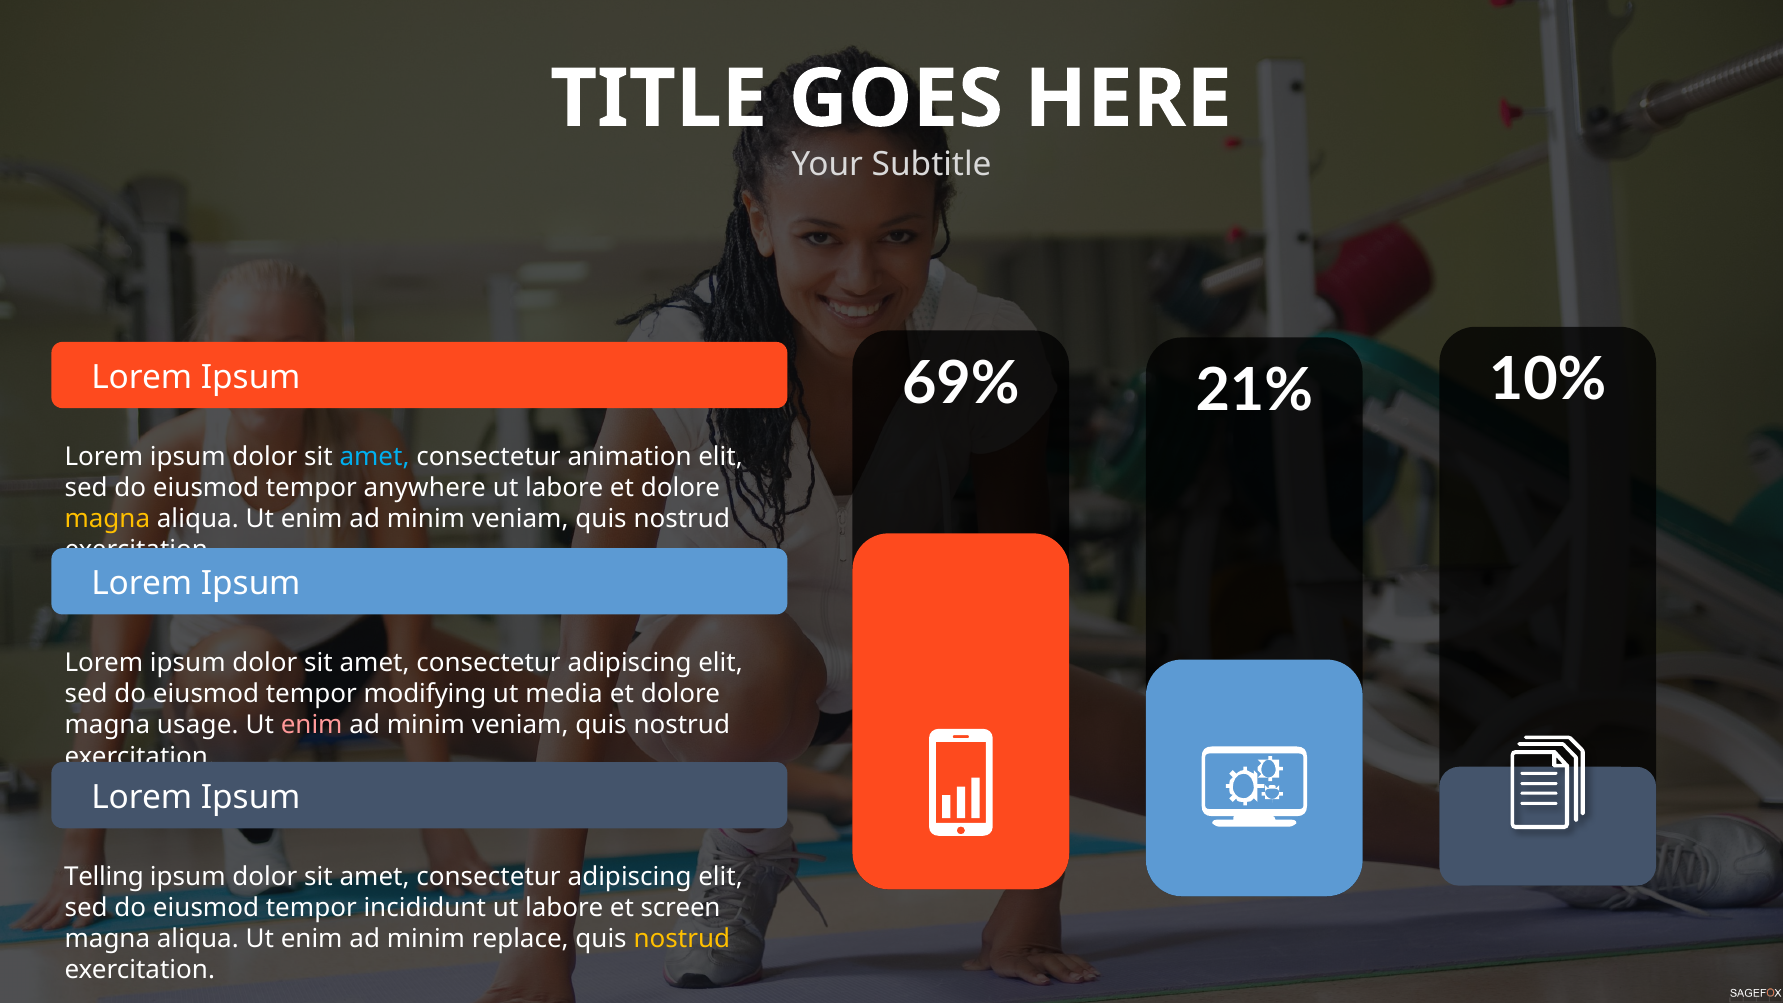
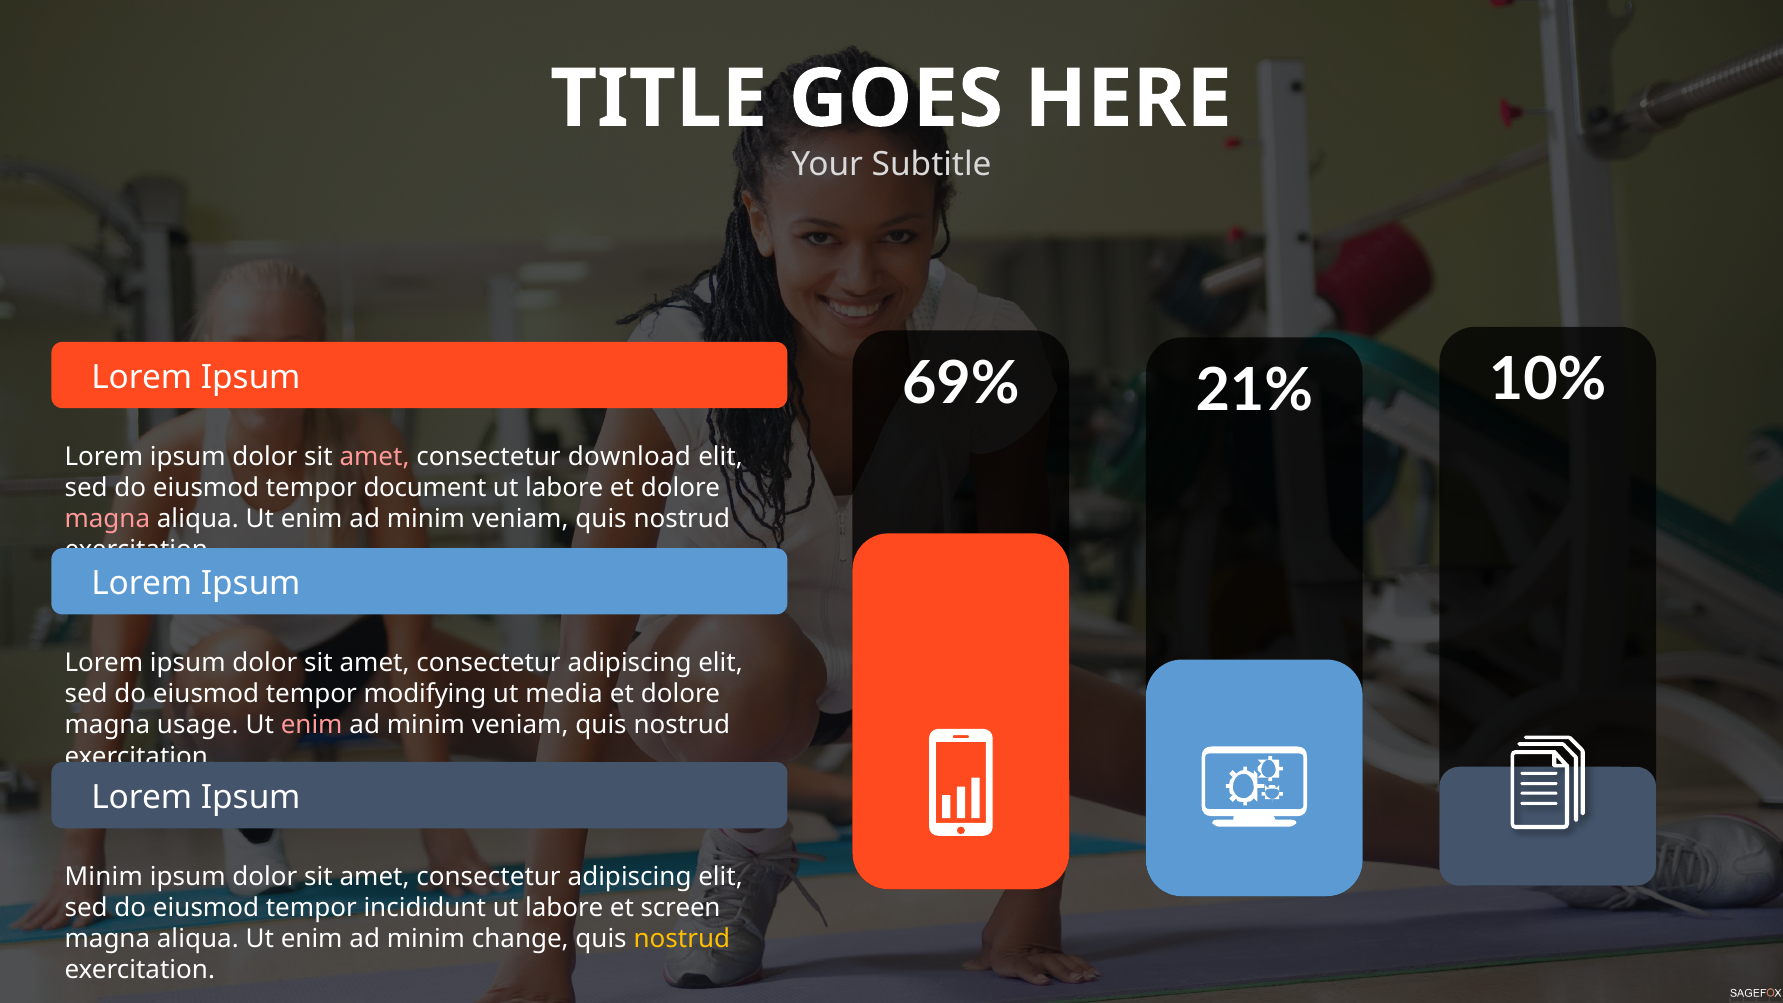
amet colour: light blue -> pink (375, 457)
animation: animation -> download (629, 457)
anywhere: anywhere -> document (425, 488)
magna colour: yellow -> pink (107, 519)
Telling: Telling -> Minim (104, 877)
replace: replace -> change (520, 939)
